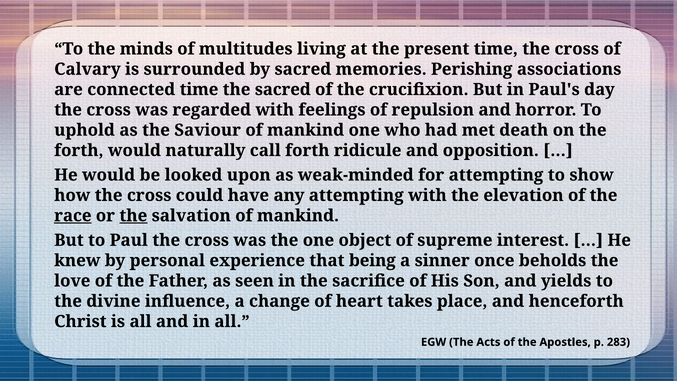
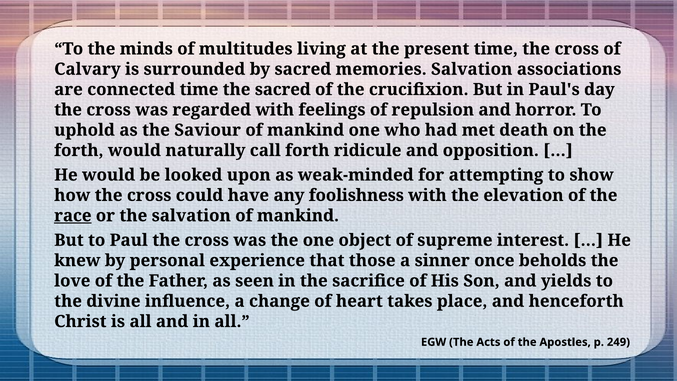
memories Perishing: Perishing -> Salvation (472, 69)
any attempting: attempting -> foolishness (356, 195)
the underline: present -> none (133, 216)
being: being -> those (372, 260)
283: 283 -> 249 (618, 342)
